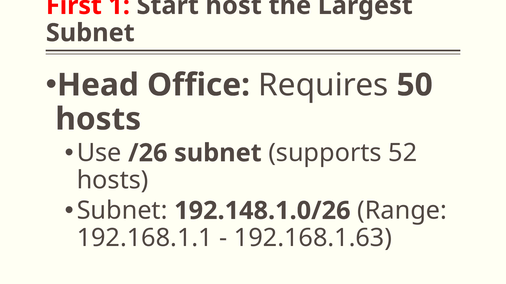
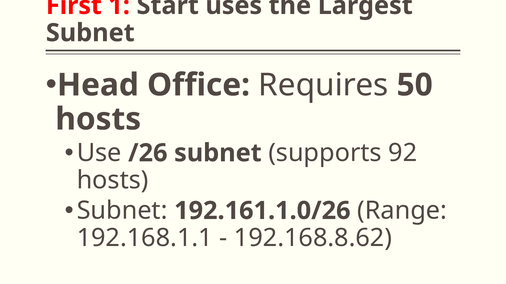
host: host -> uses (234, 6)
52: 52 -> 92 (403, 153)
192.148.1.0/26: 192.148.1.0/26 -> 192.161.1.0/26 (262, 211)
192.168.1.63: 192.168.1.63 -> 192.168.8.62 (313, 238)
